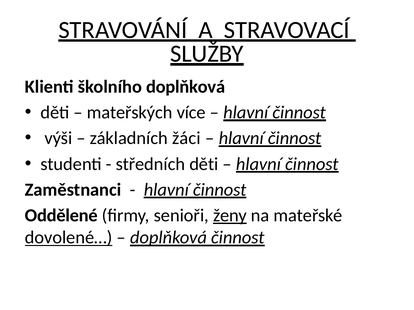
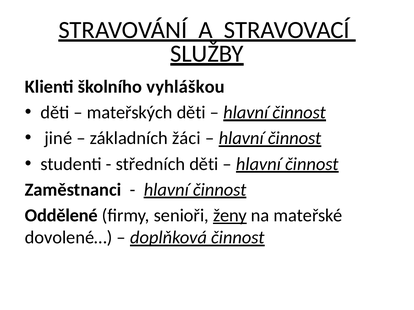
školního doplňková: doplňková -> vyhláškou (186, 87)
mateřských více: více -> děti (191, 113)
výši: výši -> jiné (58, 138)
dovolené… underline: present -> none (69, 238)
